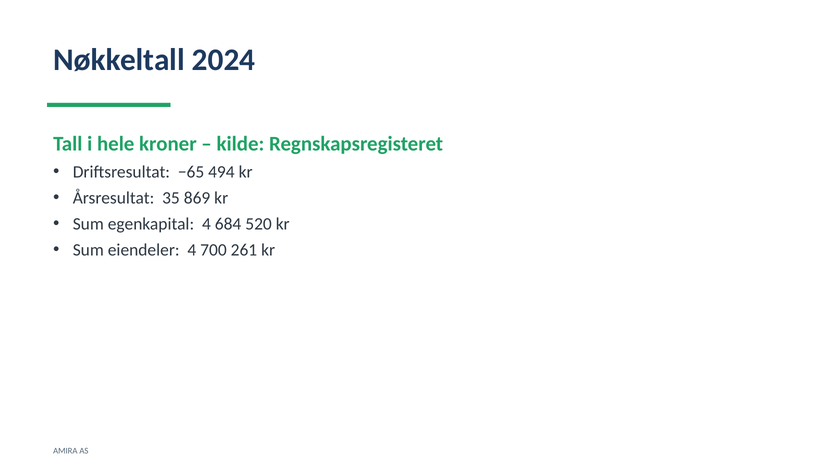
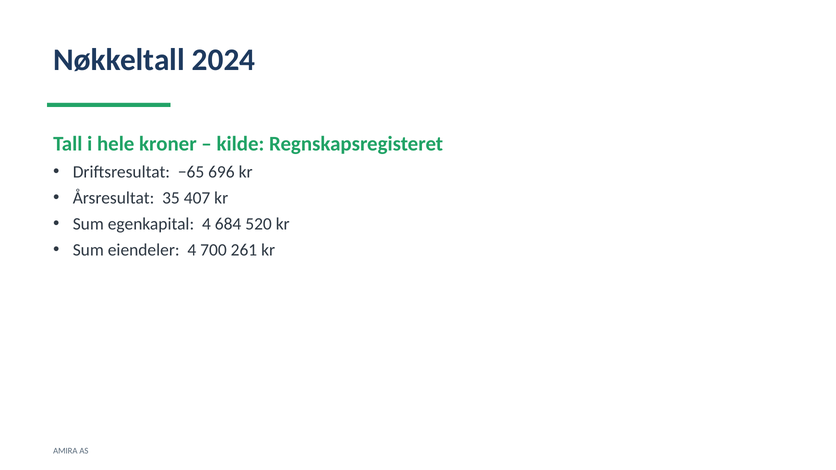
494: 494 -> 696 (221, 172)
869: 869 -> 407 (197, 198)
